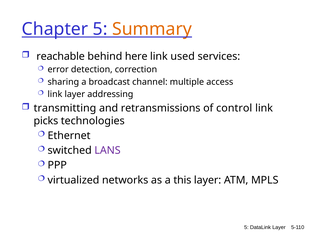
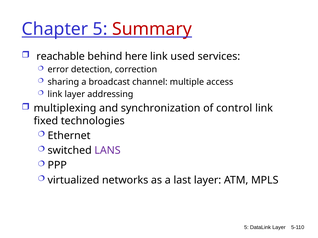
Summary colour: orange -> red (152, 29)
transmitting: transmitting -> multiplexing (65, 108)
retransmissions: retransmissions -> synchronization (161, 108)
picks: picks -> fixed (46, 121)
this: this -> last (182, 180)
